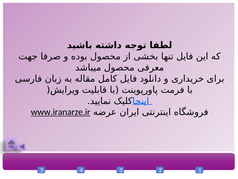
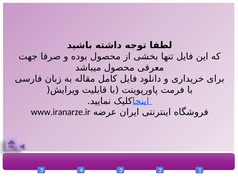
www.iranarze.ir underline: present -> none (61, 112)
